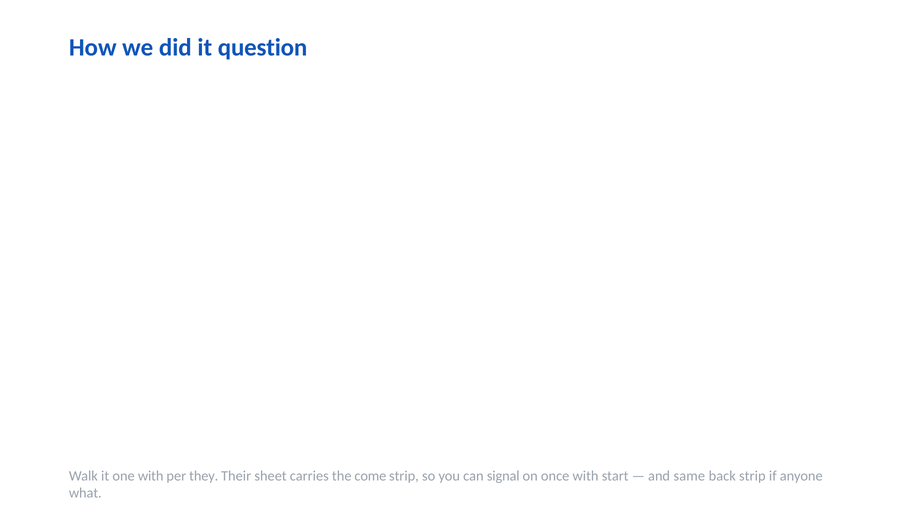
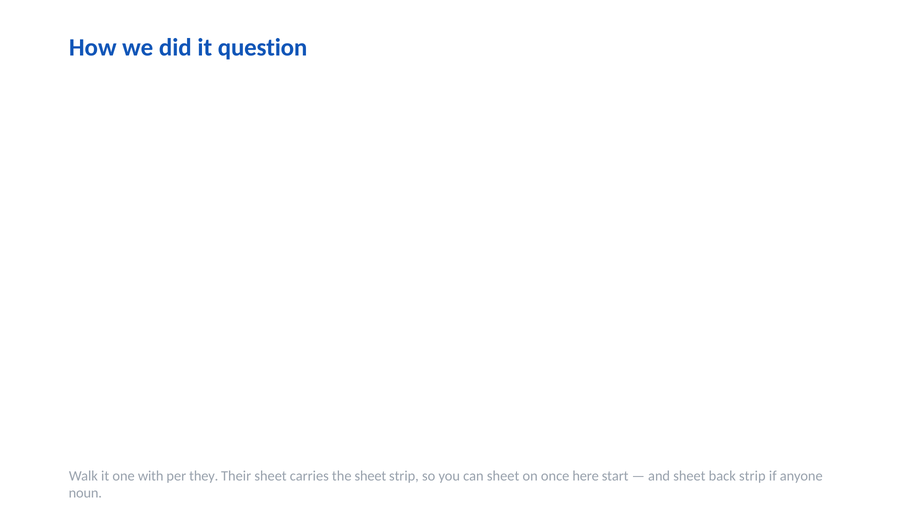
the come: come -> sheet (370, 476)
can signal: signal -> sheet (503, 476)
once with: with -> here (586, 476)
and same: same -> sheet (689, 476)
what: what -> noun (85, 493)
